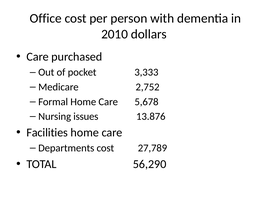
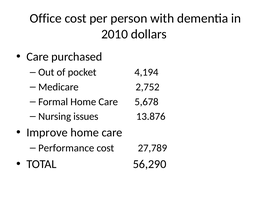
3,333: 3,333 -> 4,194 (146, 72)
Facilities: Facilities -> Improve (47, 133)
Departments: Departments -> Performance (66, 148)
